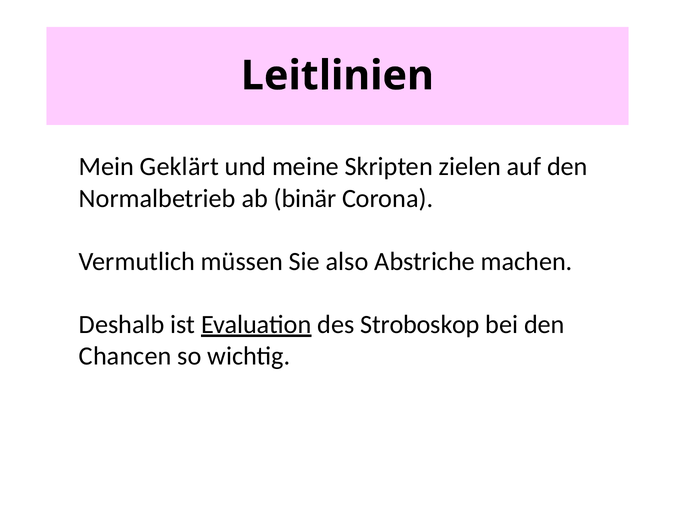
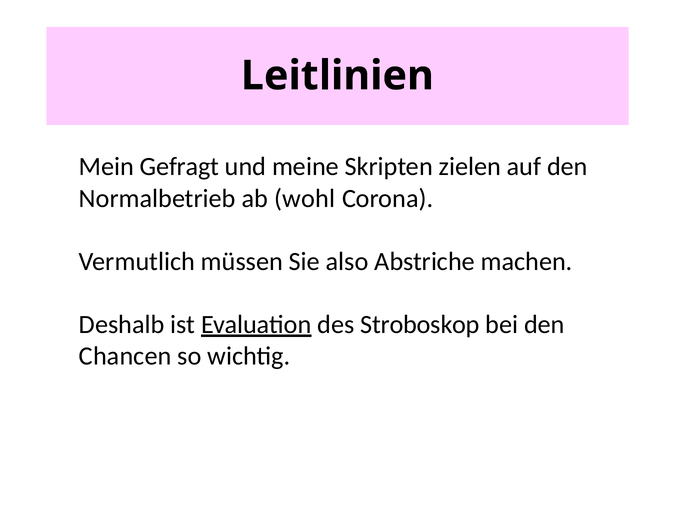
Geklärt: Geklärt -> Gefragt (180, 167)
binär: binär -> wohl (305, 198)
